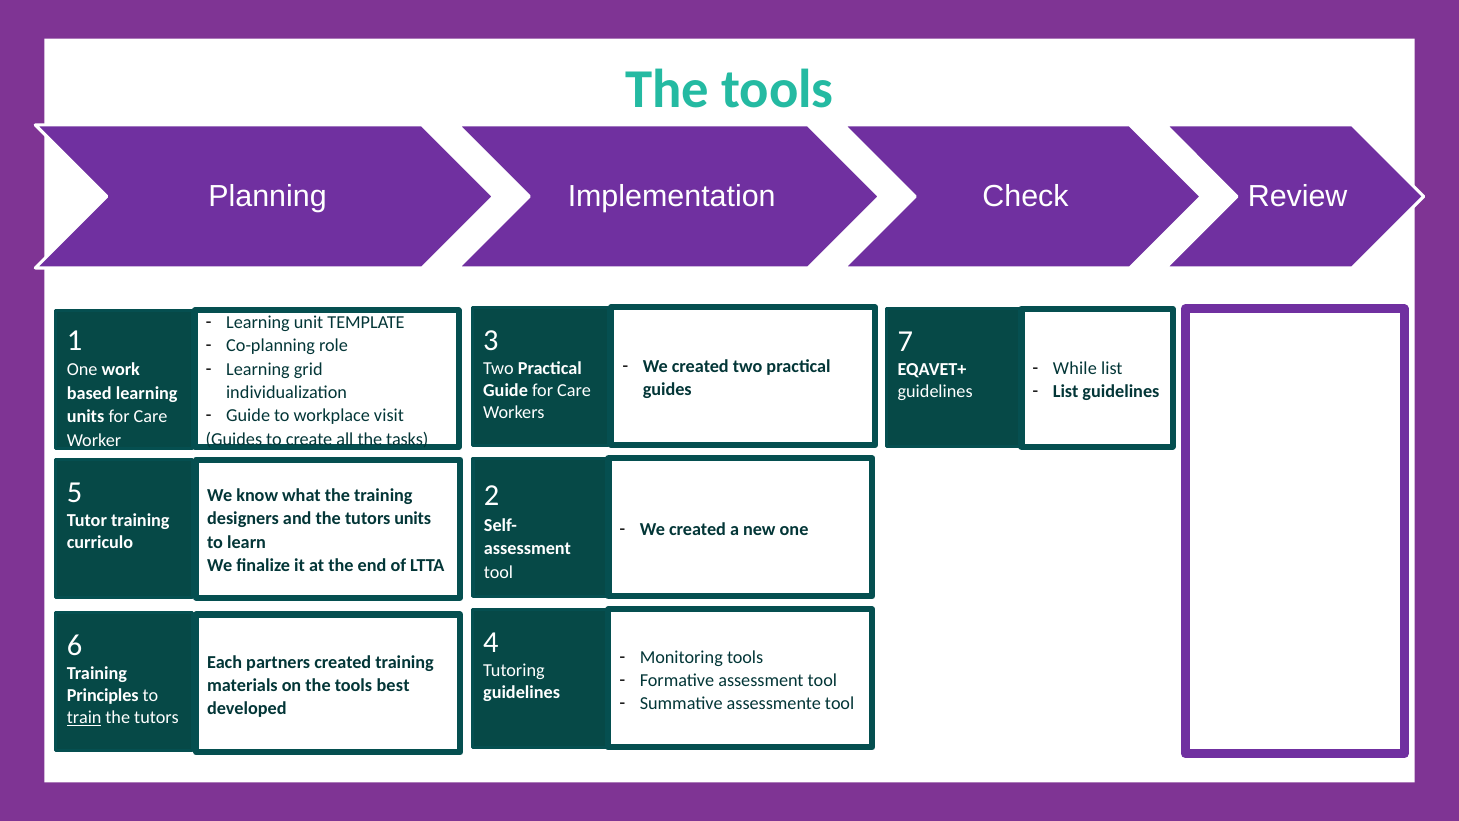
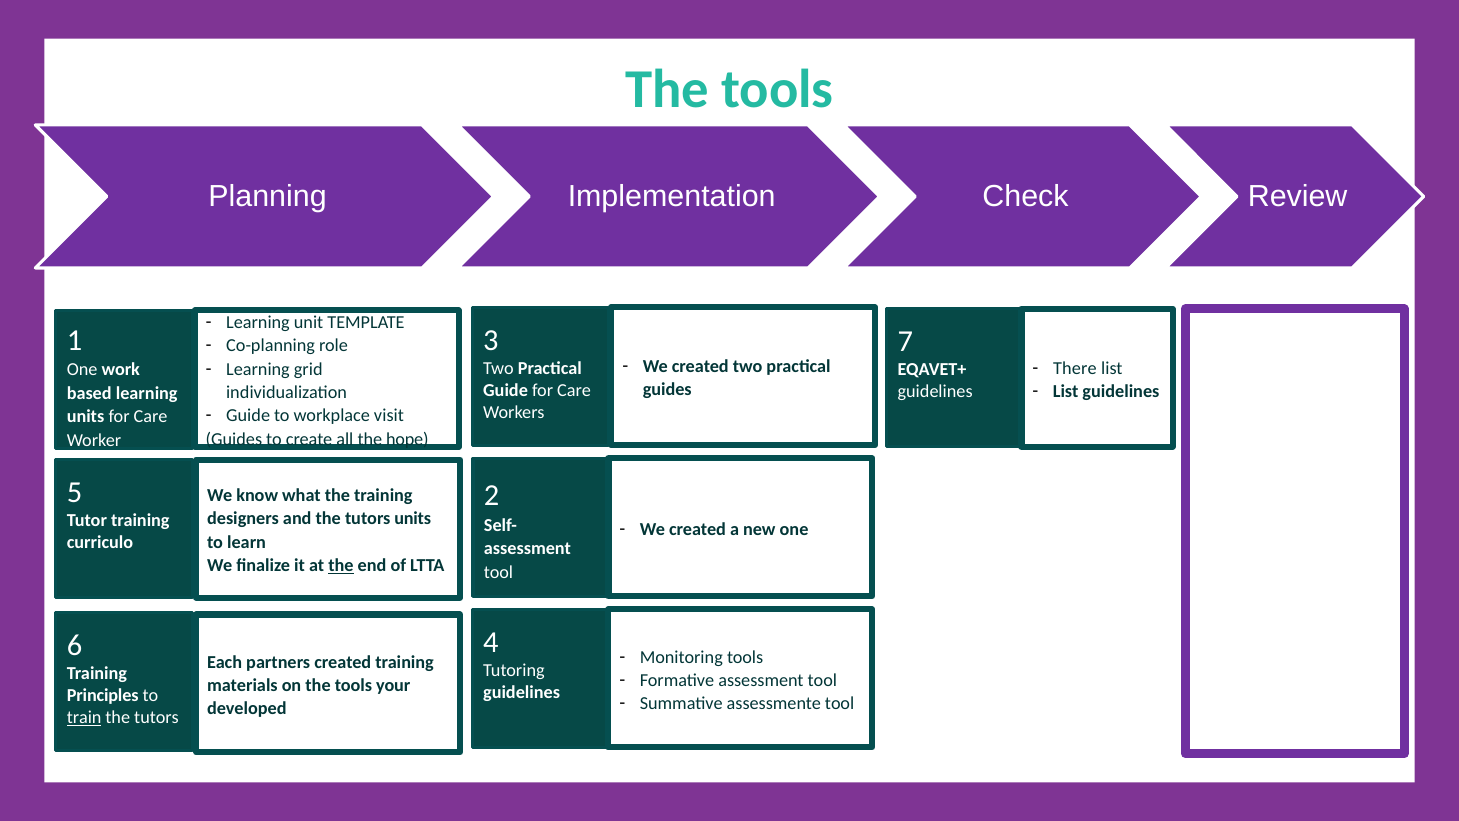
While: While -> There (1075, 368)
tasks: tasks -> hope (407, 439)
the underline: none -> present (341, 566)
best: best -> your (393, 685)
